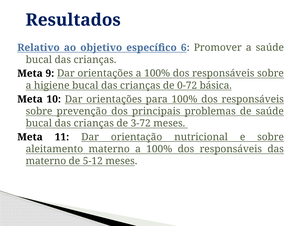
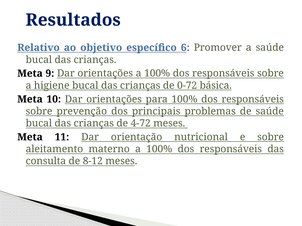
3-72: 3-72 -> 4-72 (141, 124)
materno: materno -> consulta (46, 162)
5-12: 5-12 -> 8-12 (93, 162)
